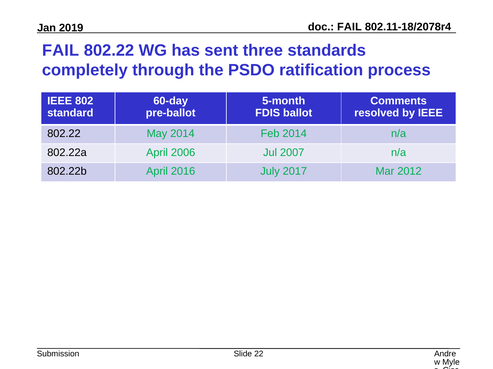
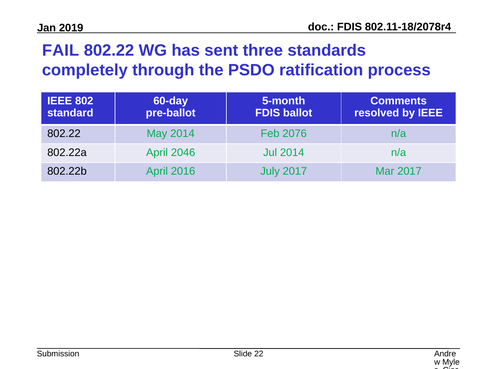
FAIL: FAIL -> FDIS (350, 27)
Feb 2014: 2014 -> 2076 (295, 134)
2006: 2006 -> 2046 (183, 153)
Jul 2007: 2007 -> 2014 (292, 153)
Mar 2012: 2012 -> 2017 (409, 172)
